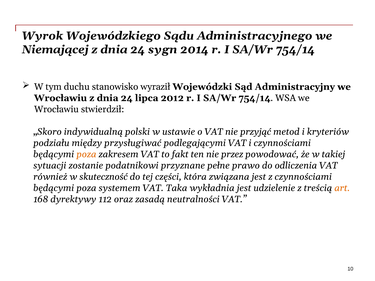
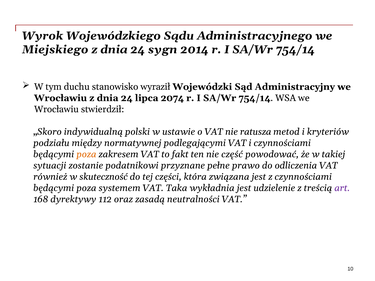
Niemającej: Niemającej -> Miejskiego (55, 50)
2012: 2012 -> 2074 (172, 98)
przyjąć: przyjąć -> ratusza (256, 132)
przysługiwać: przysługiwać -> normatywnej (133, 143)
przez: przez -> część (232, 154)
art colour: orange -> purple (342, 188)
